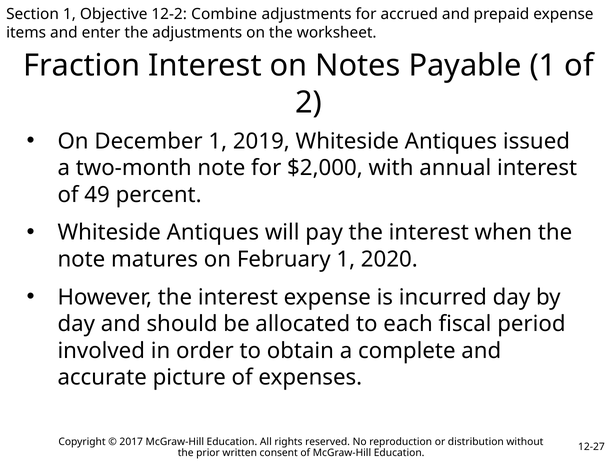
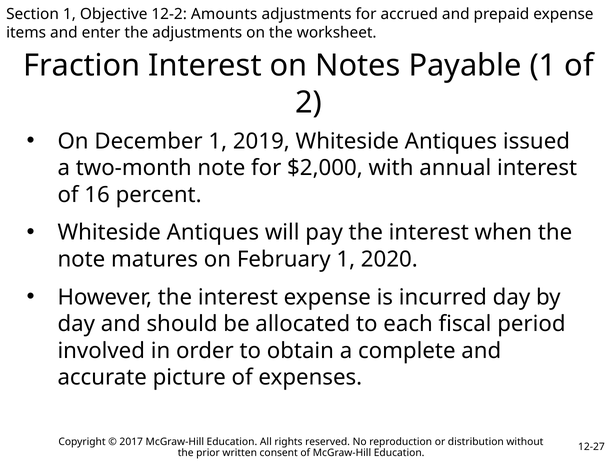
Combine: Combine -> Amounts (224, 14)
49: 49 -> 16 (97, 195)
